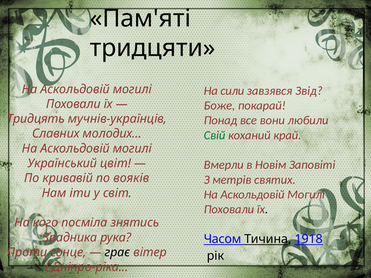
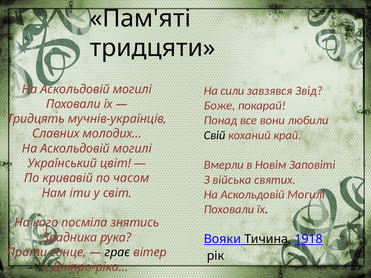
Свій colour: green -> black (215, 135)
вояків: вояків -> часом (131, 178)
метрів: метрів -> війська (232, 180)
Часом: Часом -> Вояки (222, 239)
